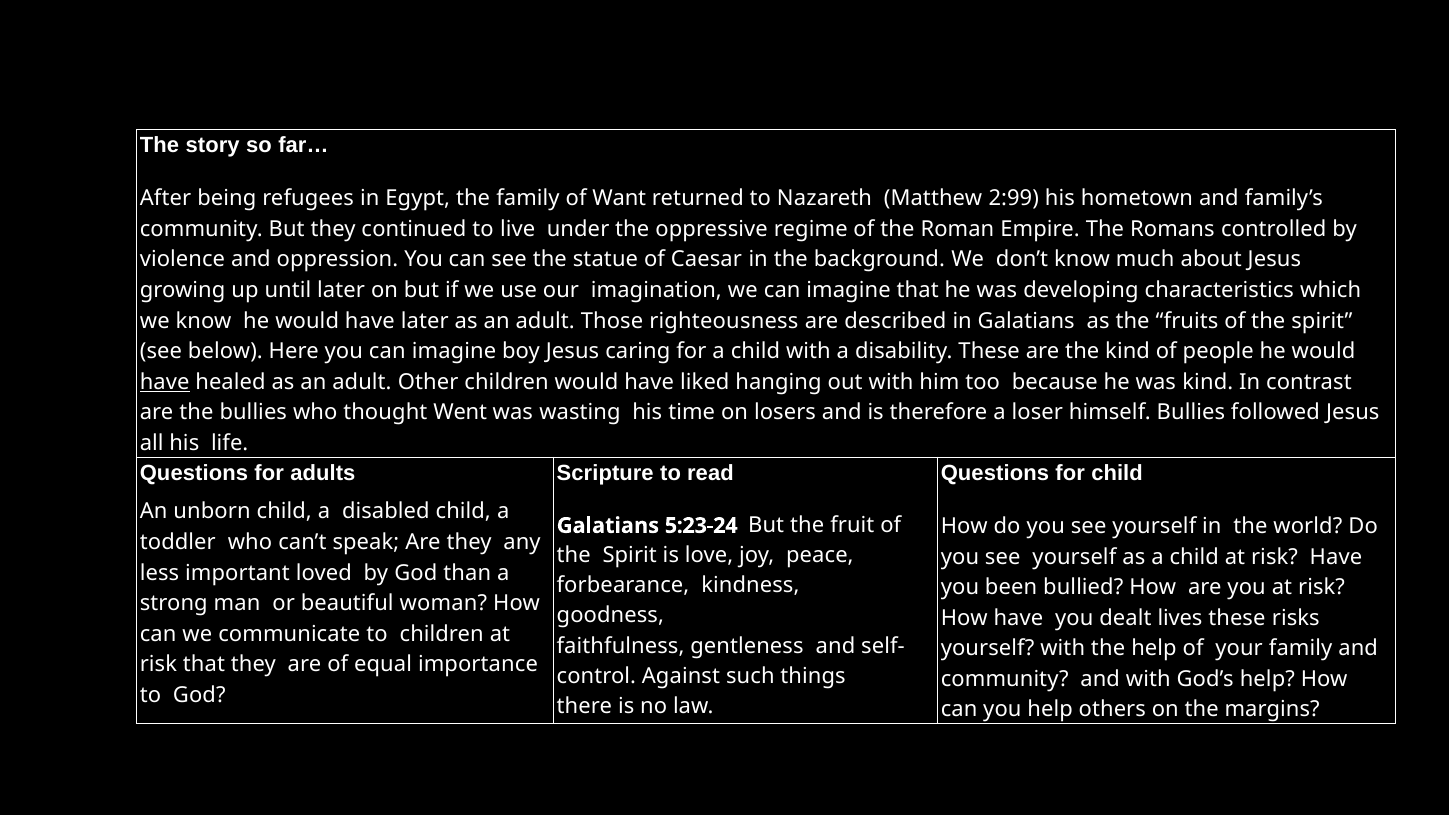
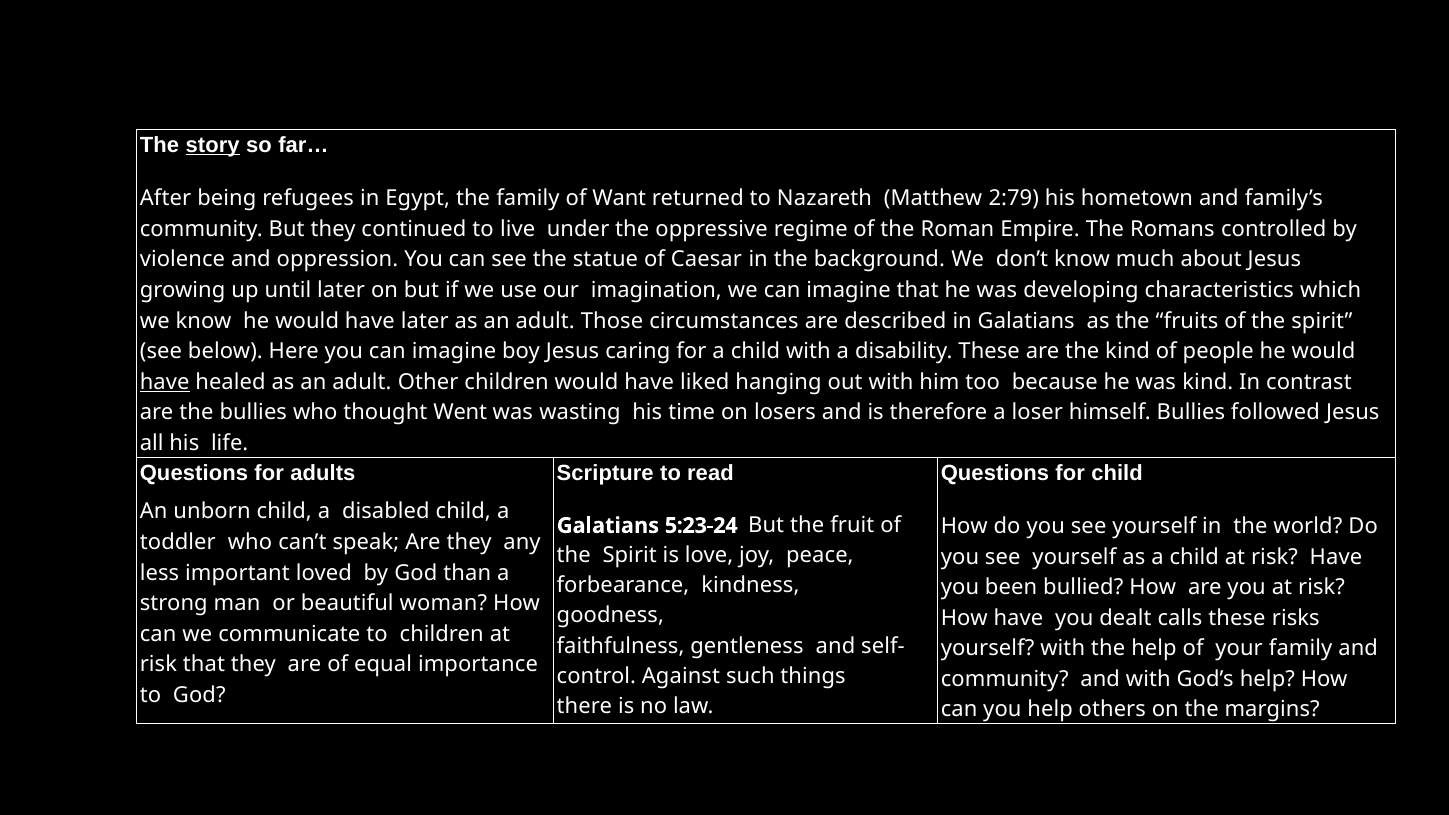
story underline: none -> present (213, 145)
2:99: 2:99 -> 2:79 (1014, 199)
righteousness: righteousness -> circumstances (724, 321)
lives: lives -> calls (1180, 618)
